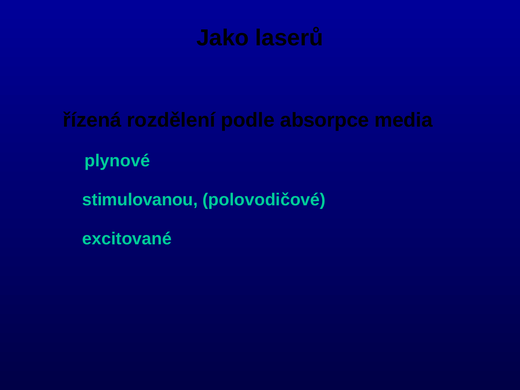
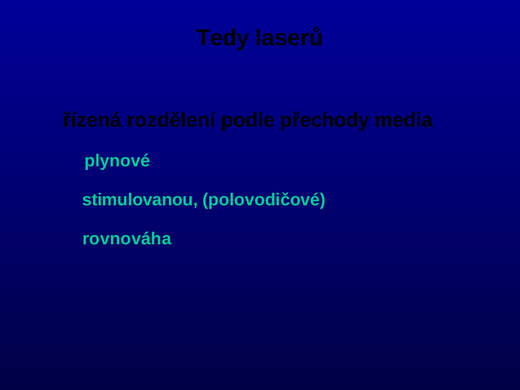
Jako: Jako -> Tedy (223, 38)
absorpce: absorpce -> přechody (325, 120)
excitované: excitované -> rovnováha (127, 239)
